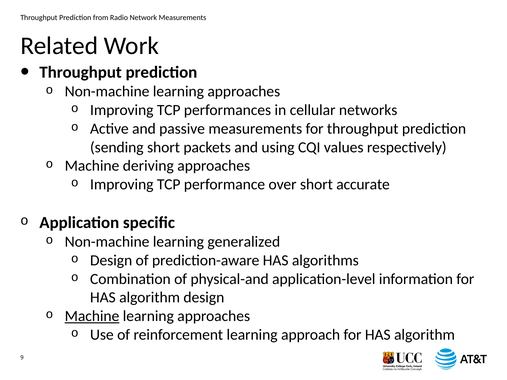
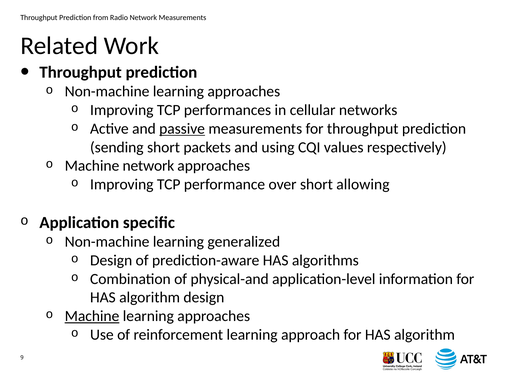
passive underline: none -> present (182, 129)
Machine deriving: deriving -> network (148, 166)
accurate: accurate -> allowing (363, 184)
